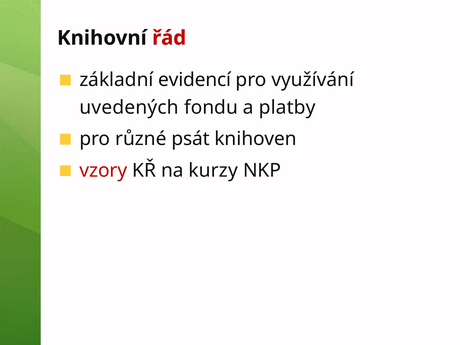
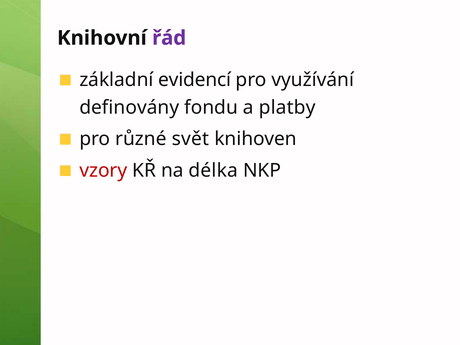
řád colour: red -> purple (169, 38)
uvedených: uvedených -> definovány (129, 108)
psát: psát -> svět (190, 139)
kurzy: kurzy -> délka (213, 170)
